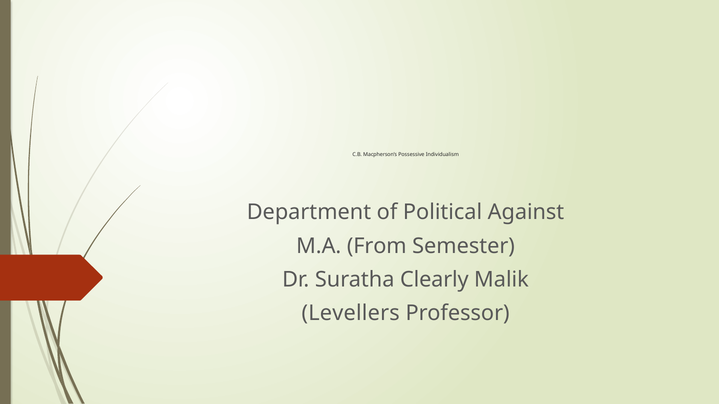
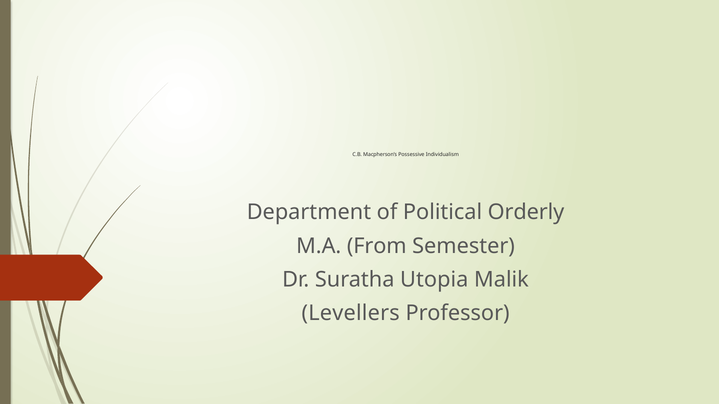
Against: Against -> Orderly (526, 213)
Clearly: Clearly -> Utopia (434, 280)
